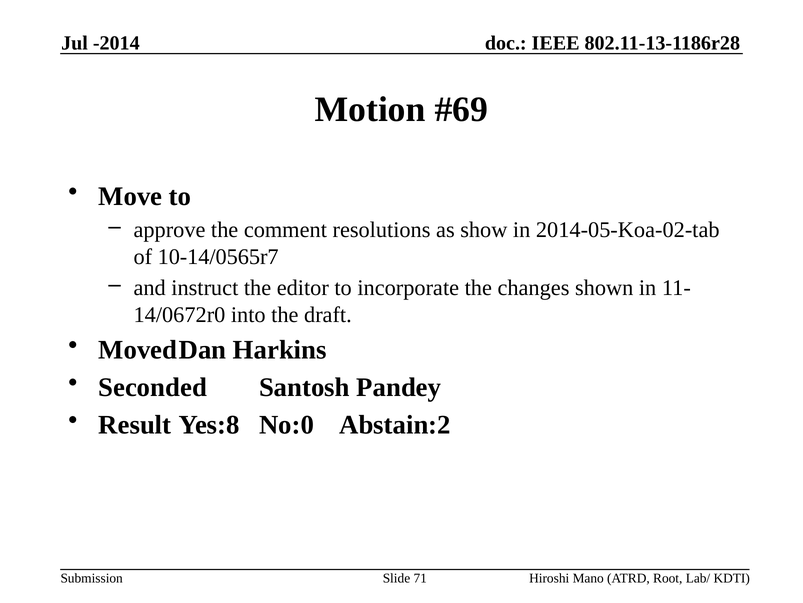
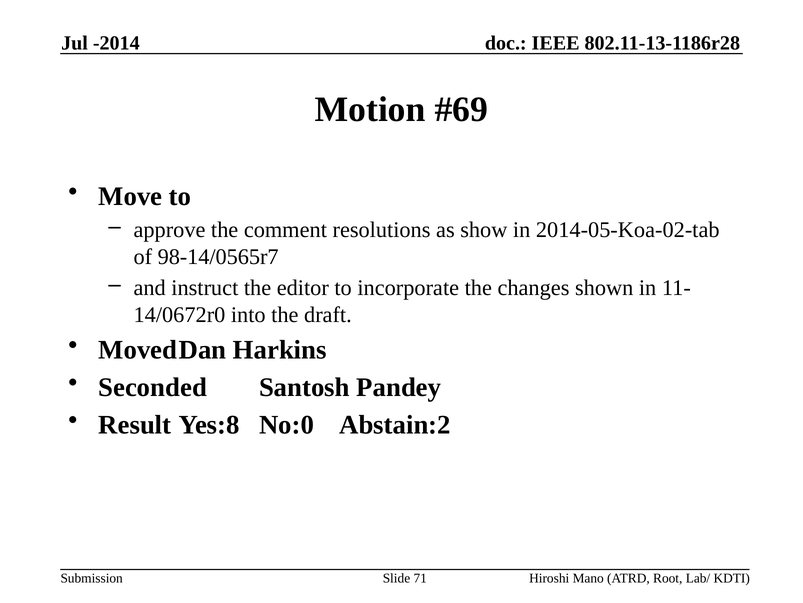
10-14/0565r7: 10-14/0565r7 -> 98-14/0565r7 (218, 256)
